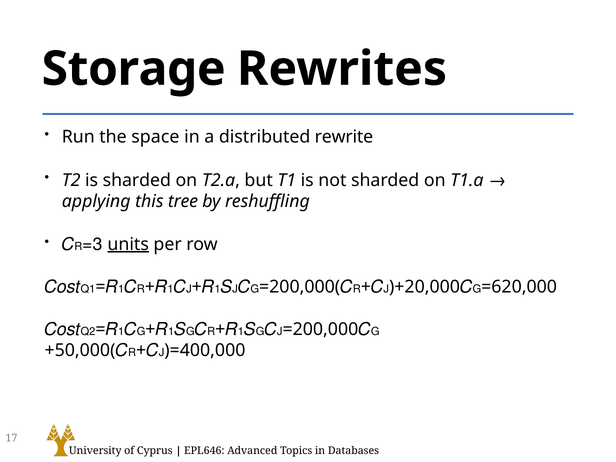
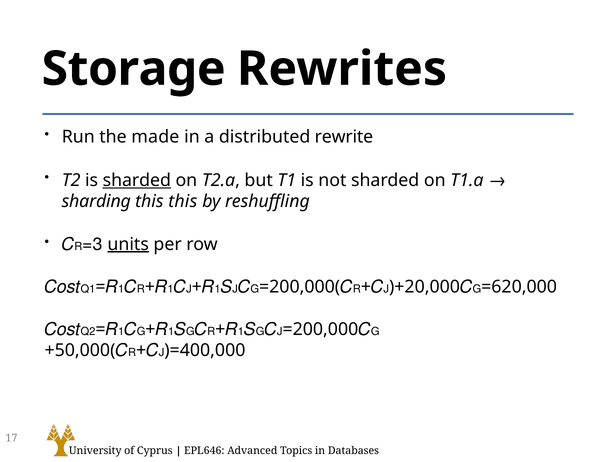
space: space -> made (155, 137)
sharded underline: none -> present (137, 180)
applying: applying -> sharding (96, 202)
this tree: tree -> this (183, 202)
